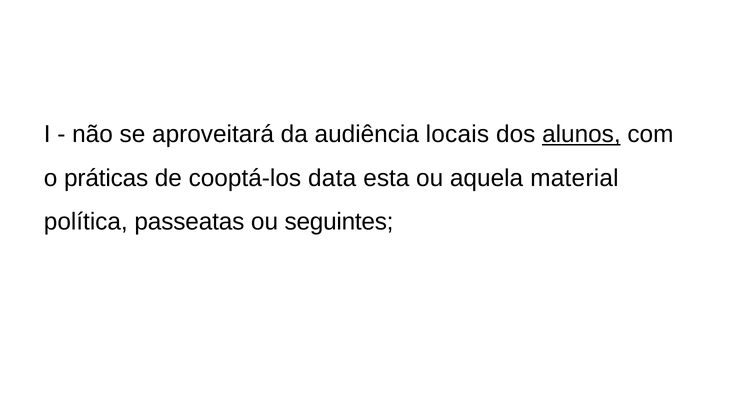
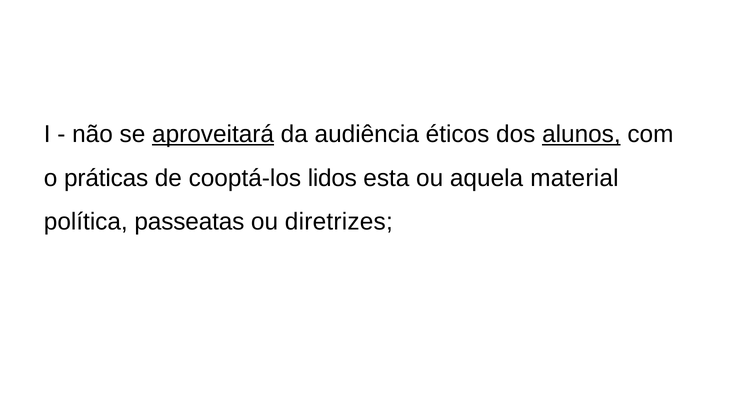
aproveitará underline: none -> present (213, 134)
locais: locais -> éticos (458, 134)
data: data -> lidos (332, 178)
seguintes: seguintes -> diretrizes (339, 222)
